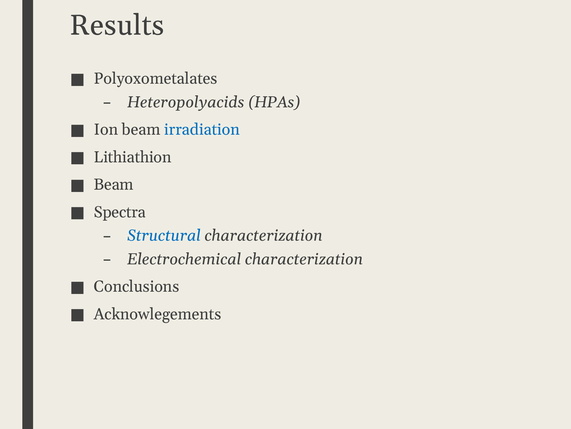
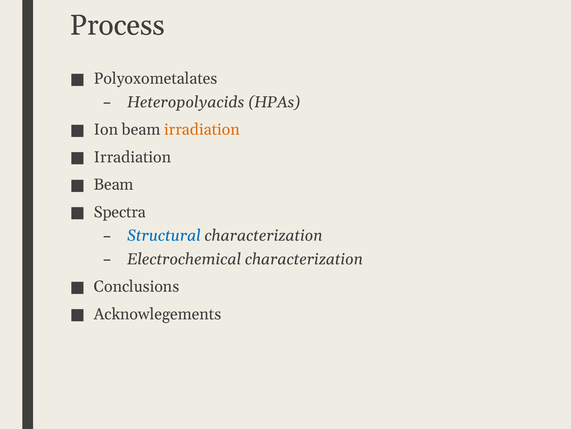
Results: Results -> Process (117, 25)
irradiation colour: blue -> orange (202, 129)
Lithiathion: Lithiathion -> Irradiation (133, 157)
